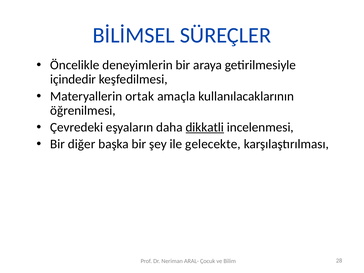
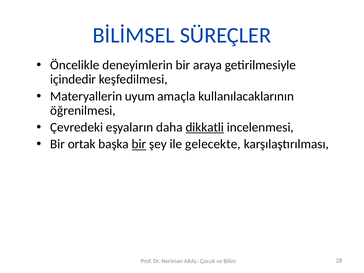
ortak: ortak -> uyum (140, 96)
diğer: diğer -> ortak (82, 144)
bir underline: none -> present (139, 144)
